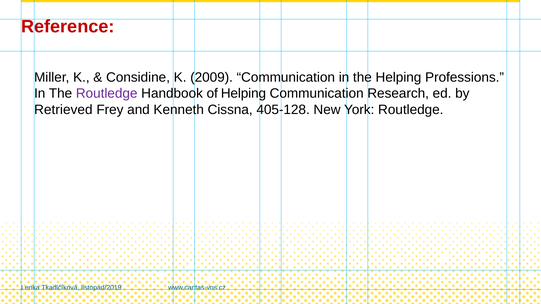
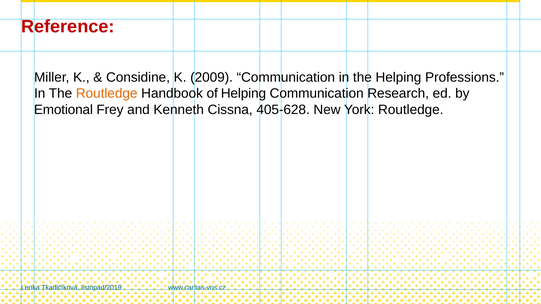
Routledge colour: purple -> orange (107, 94)
Retrieved: Retrieved -> Emotional (63, 110)
405-128: 405-128 -> 405-628 (283, 110)
